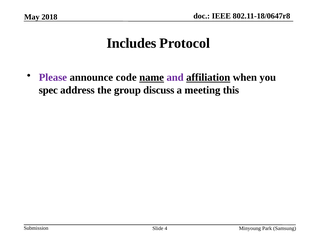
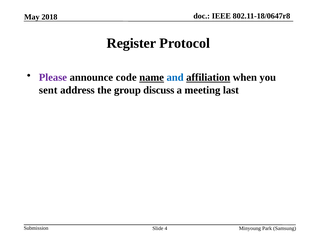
Includes: Includes -> Register (131, 43)
and colour: purple -> blue (175, 77)
spec: spec -> sent (48, 90)
this: this -> last (231, 90)
